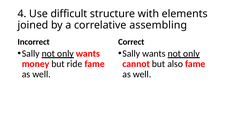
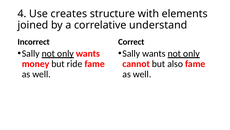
difficult: difficult -> creates (69, 14)
assembling: assembling -> understand (158, 25)
